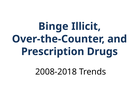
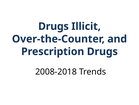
Binge: Binge -> Drugs (53, 26)
